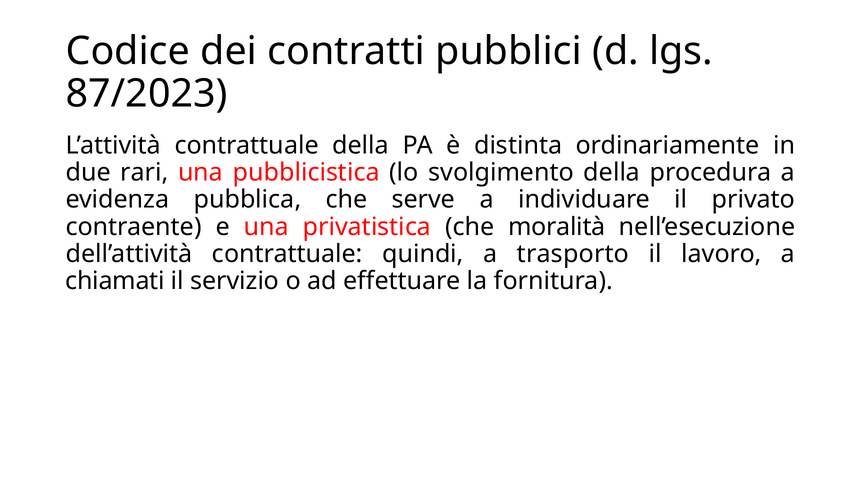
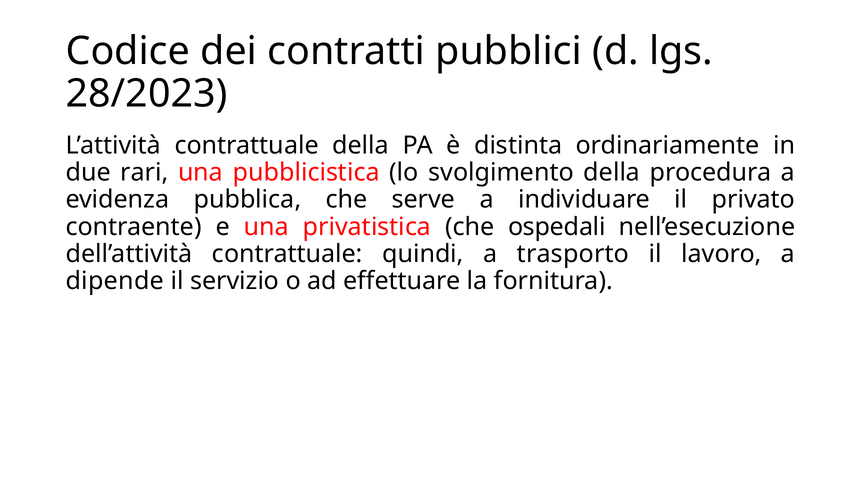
87/2023: 87/2023 -> 28/2023 (147, 94)
moralità: moralità -> ospedali (557, 227)
chiamati: chiamati -> dipende (115, 281)
